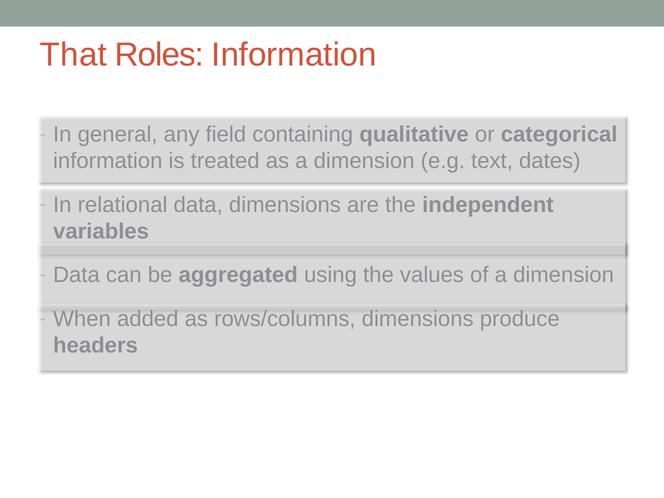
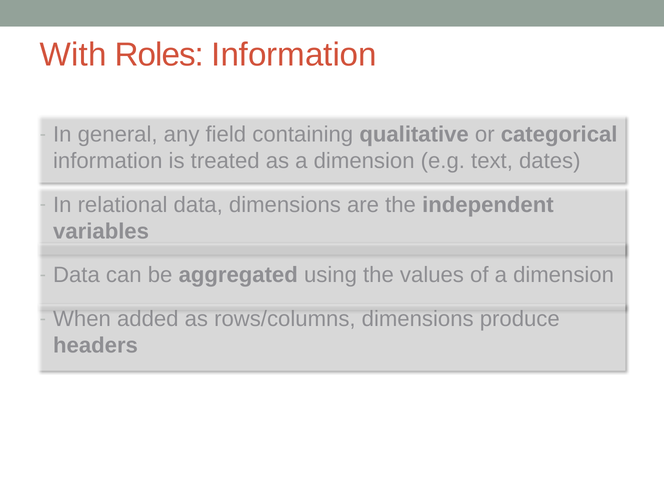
That: That -> With (73, 55)
